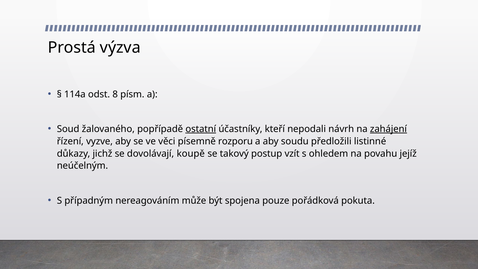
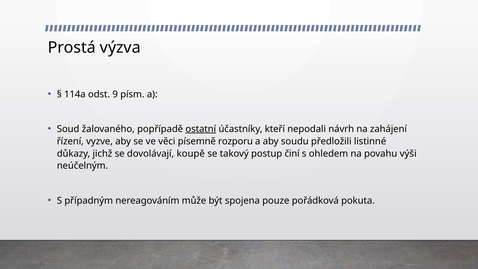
8: 8 -> 9 (115, 94)
zahájení underline: present -> none (388, 129)
vzít: vzít -> činí (292, 153)
jejíž: jejíž -> výši (408, 153)
